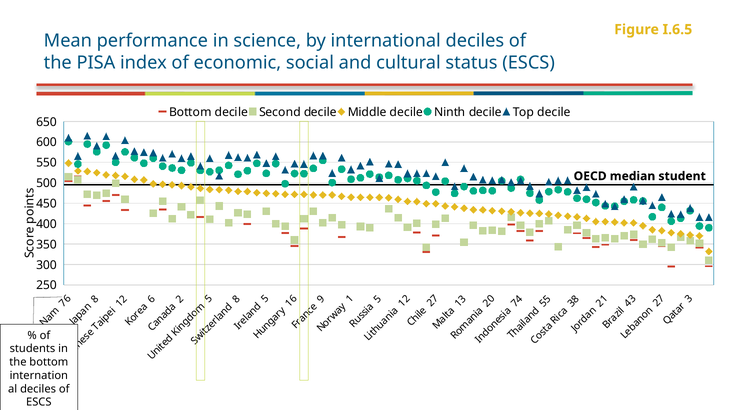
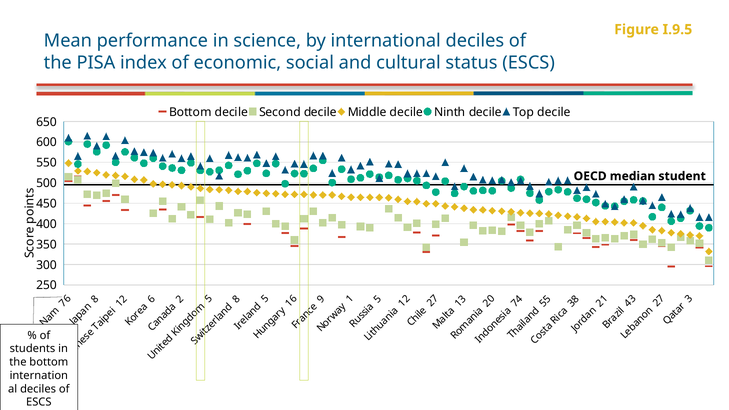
I.6.5: I.6.5 -> I.9.5 (677, 30)
